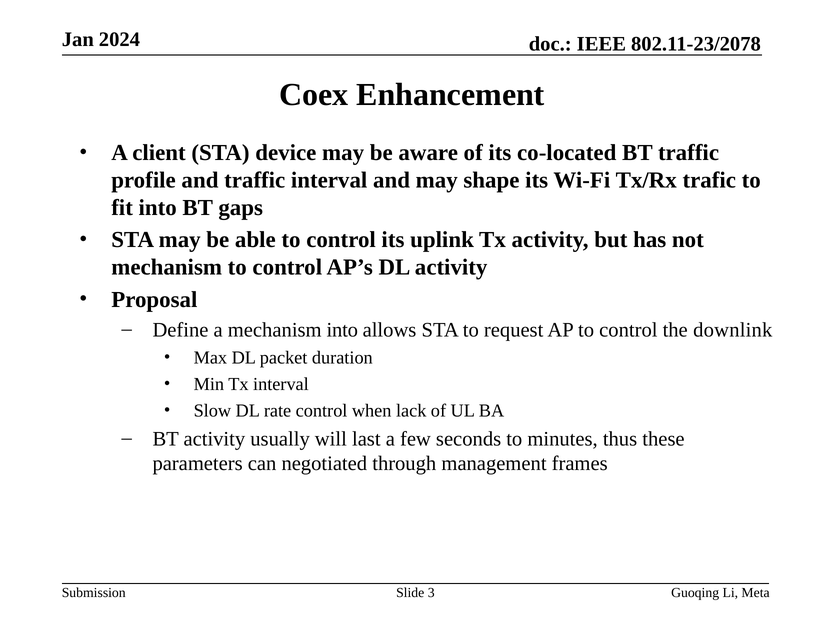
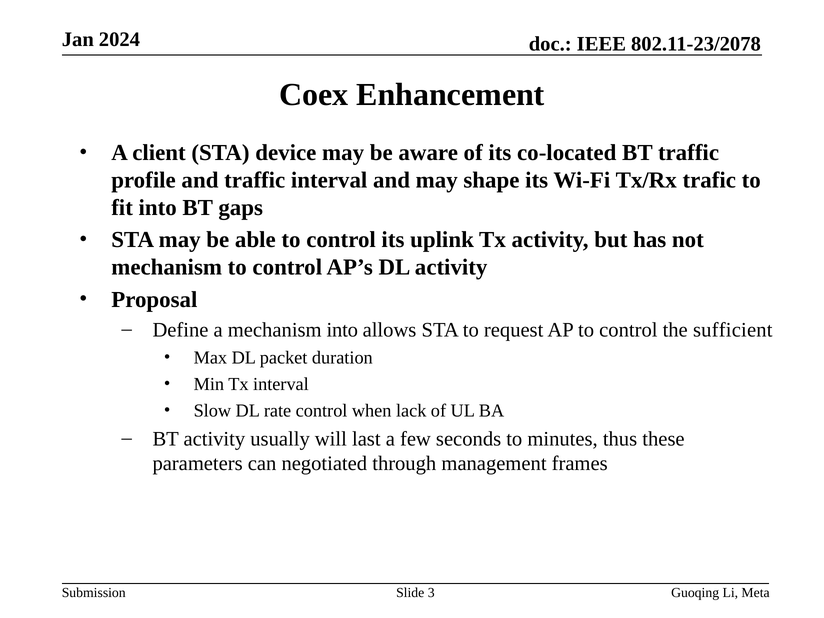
downlink: downlink -> sufficient (733, 330)
